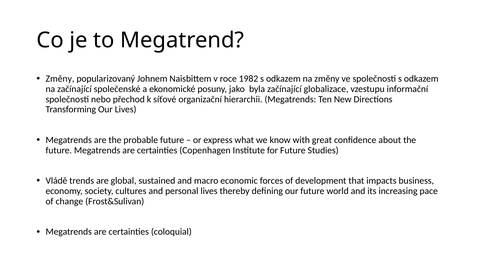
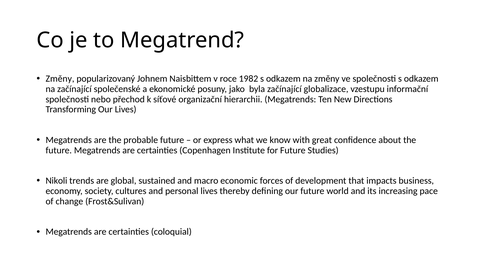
Vládě: Vládě -> Nikoli (56, 181)
